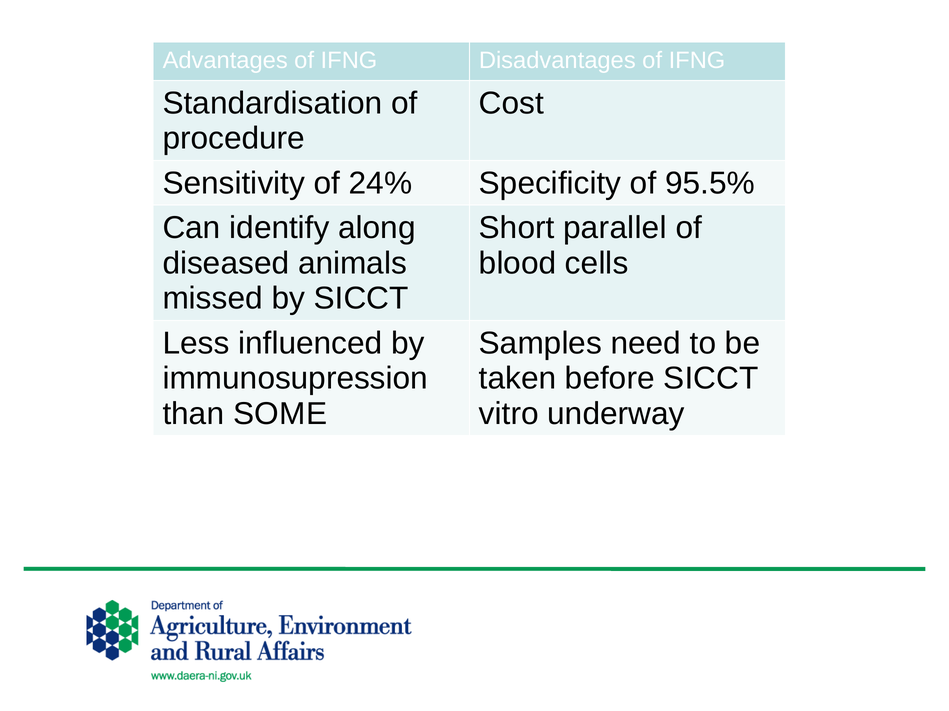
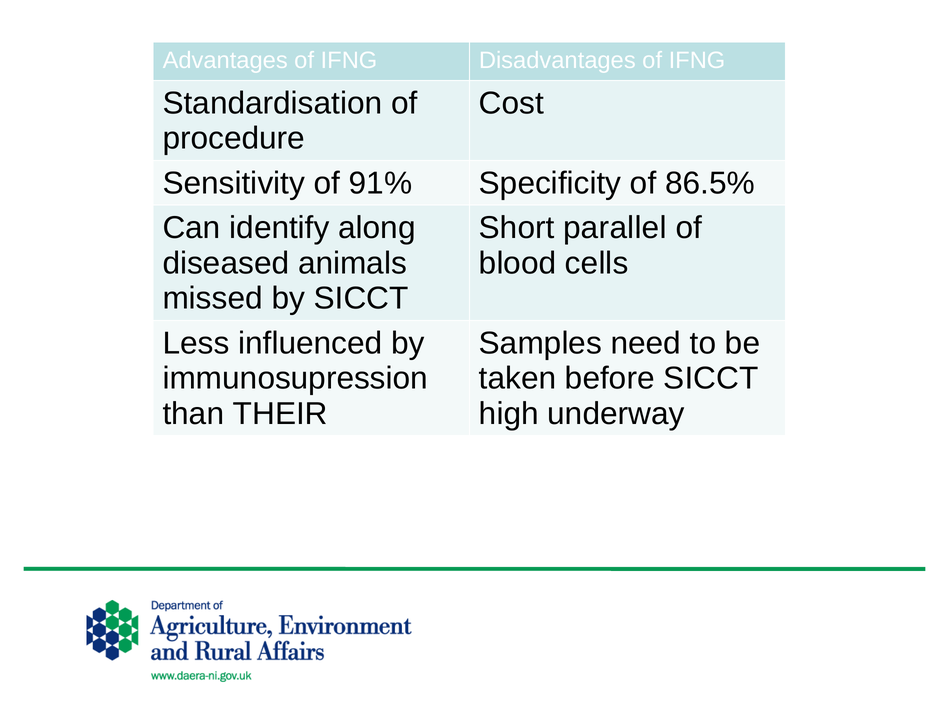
24%: 24% -> 91% (381, 183)
95.5%: 95.5% -> 86.5% (710, 183)
SOME: SOME -> THEIR (280, 414)
vitro: vitro -> high (509, 414)
